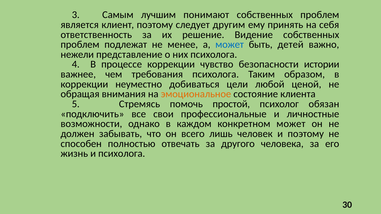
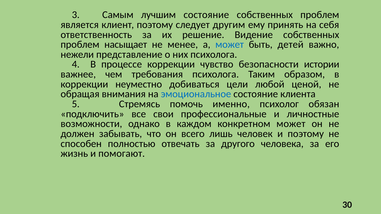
лучшим понимают: понимают -> состояние (206, 15)
подлежат: подлежат -> насыщает (126, 45)
эмоциональное colour: orange -> blue (196, 94)
простой: простой -> именно (231, 104)
и психолога: психолога -> помогают (122, 154)
